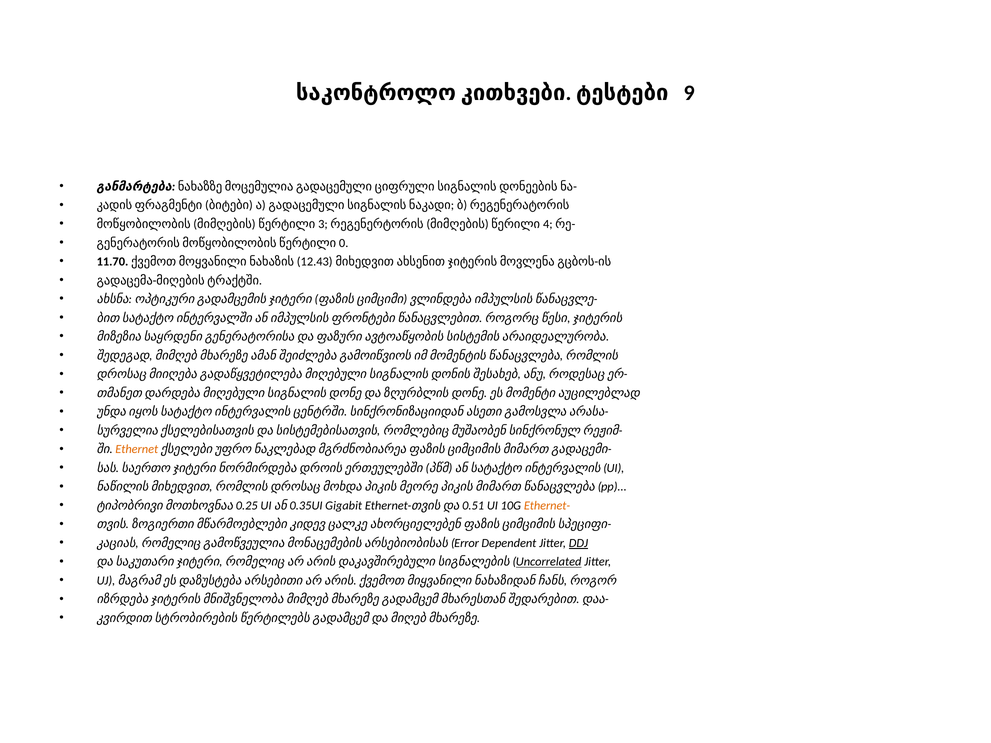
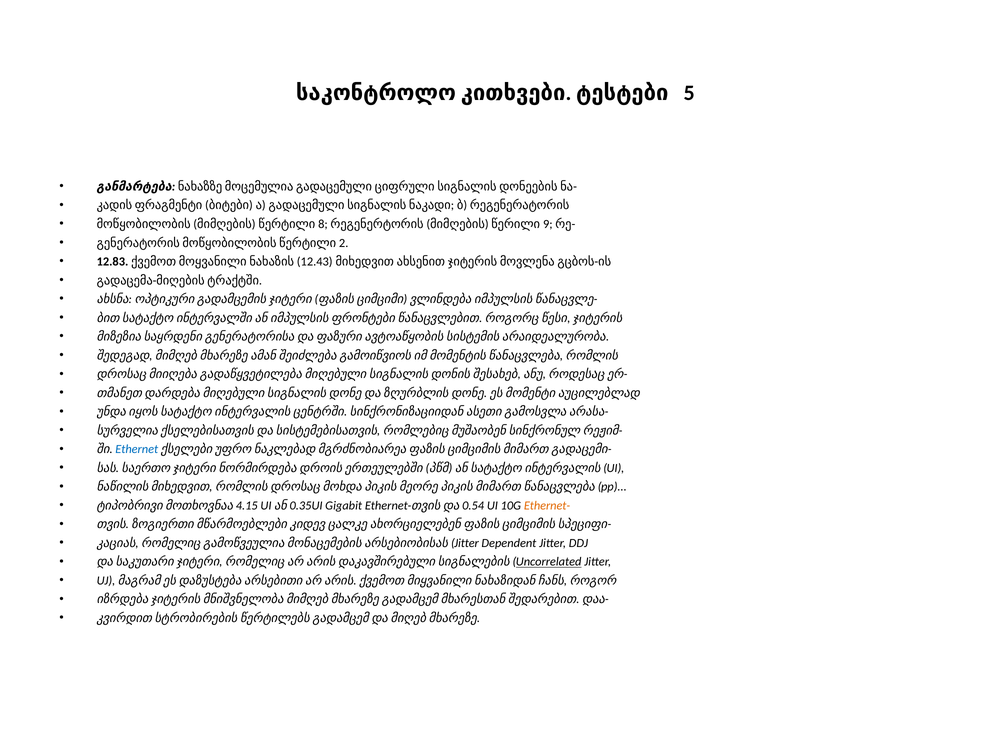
9: 9 -> 5 (689, 93)
3: 3 -> 8 (323, 224)
4: 4 -> 9 (548, 224)
0: 0 -> 2 (344, 243)
11.70: 11.70 -> 12.83 (112, 262)
Ethernet colour: orange -> blue (137, 449)
0.25: 0.25 -> 4.15 (247, 506)
0.51: 0.51 -> 0.54 (473, 506)
Error: Error -> Jitter (467, 543)
DDJ underline: present -> none (578, 543)
